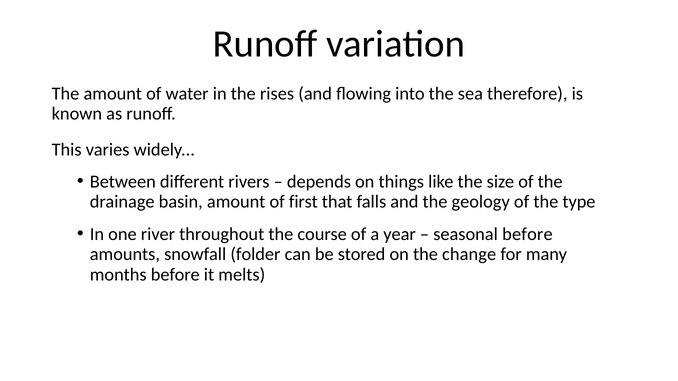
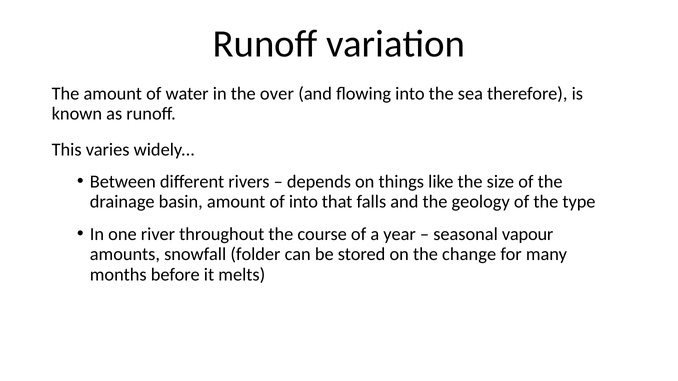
rises: rises -> over (277, 94)
of first: first -> into (303, 202)
seasonal before: before -> vapour (528, 234)
